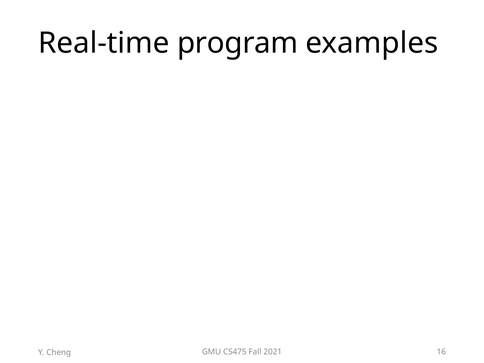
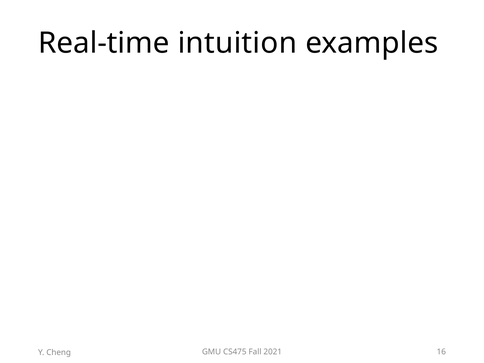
program: program -> intuition (237, 43)
